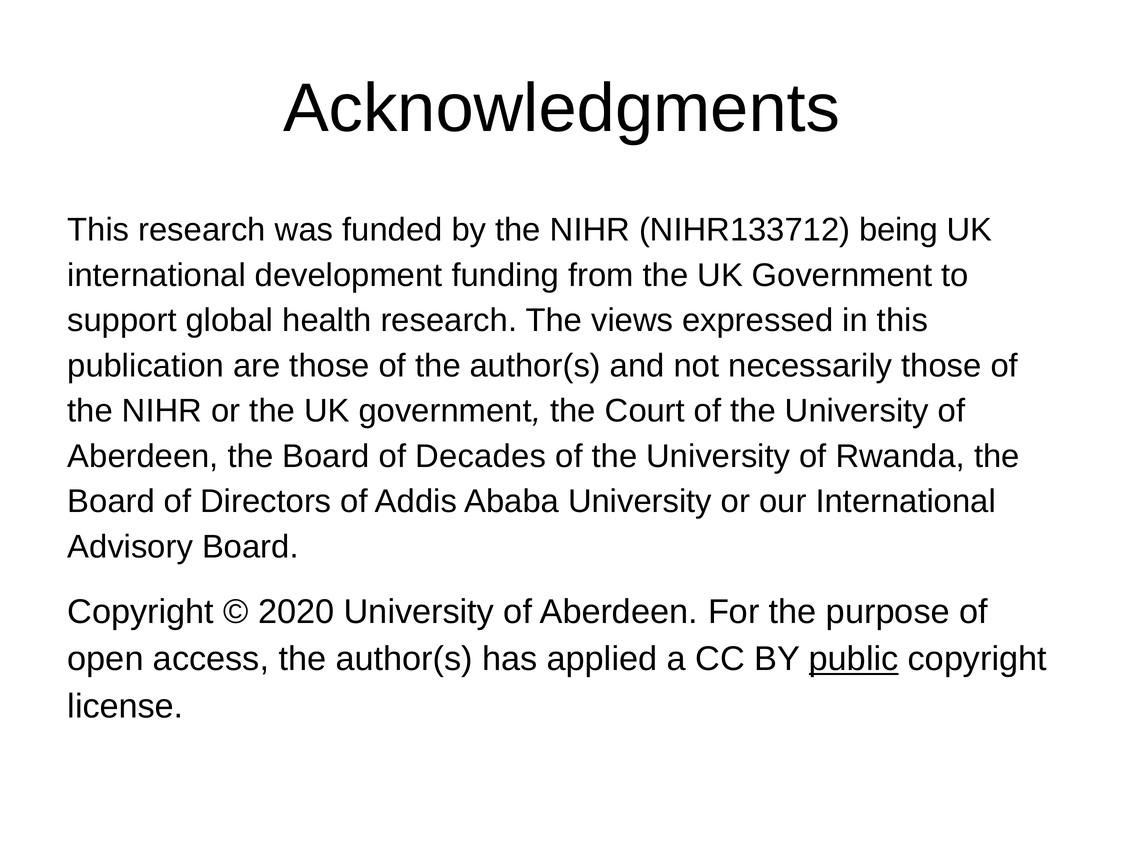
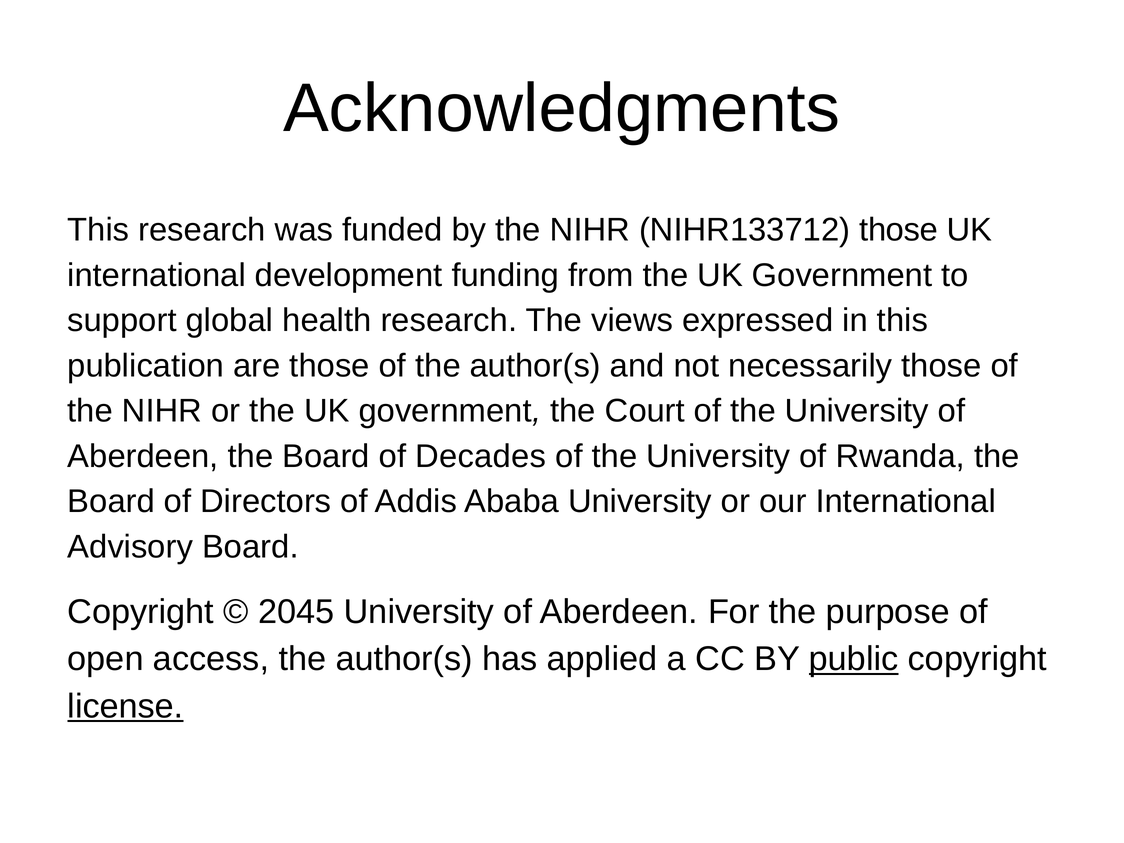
NIHR133712 being: being -> those (899, 230)
2020: 2020 -> 2045 (296, 612)
license underline: none -> present (125, 706)
